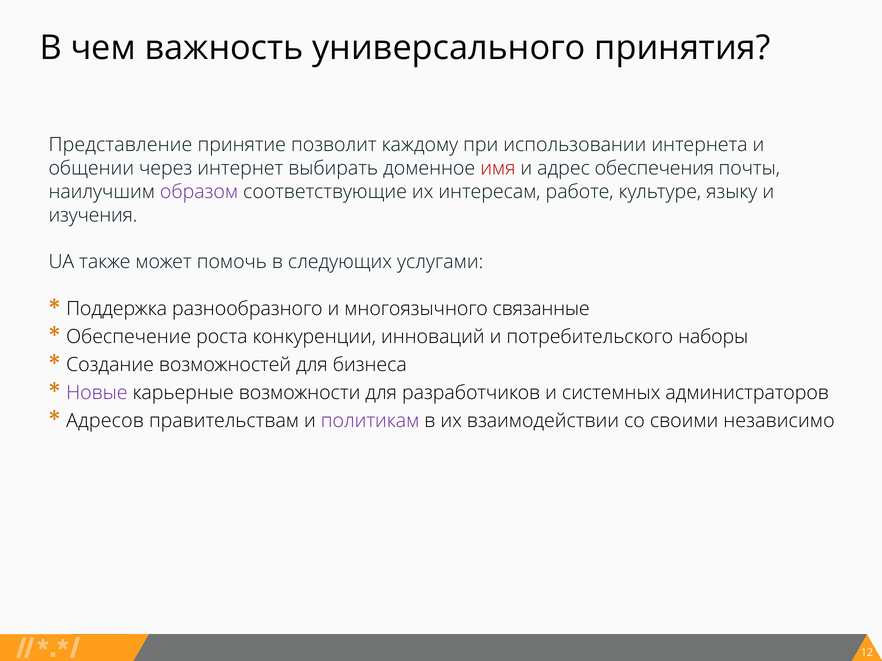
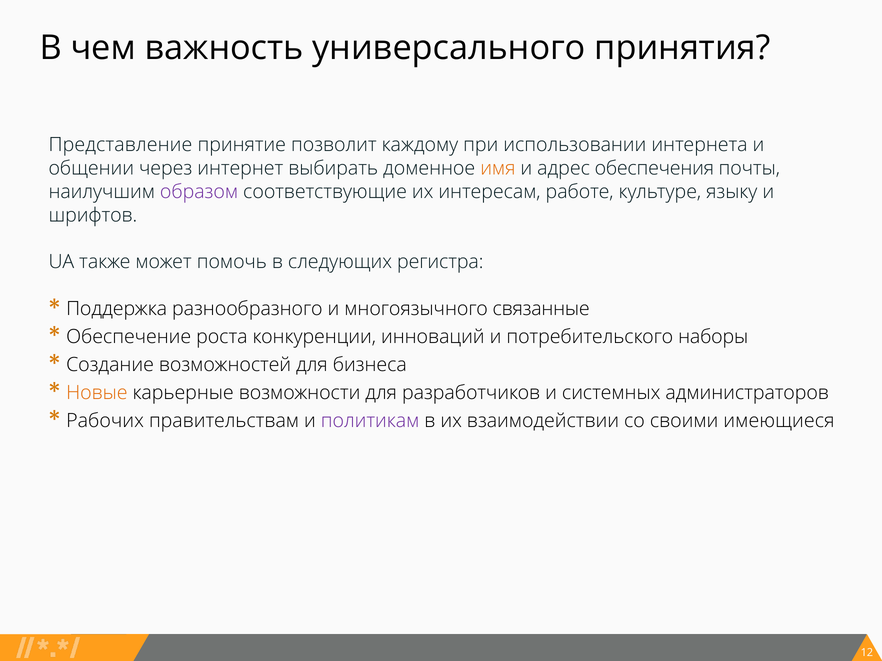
имя colour: red -> orange (498, 168)
изучения: изучения -> шрифтов (93, 215)
услугами: услугами -> регистра (440, 262)
Новые colour: purple -> orange (97, 393)
Адресов: Адресов -> Рабочих (105, 421)
независимо: независимо -> имеющиеся (779, 421)
